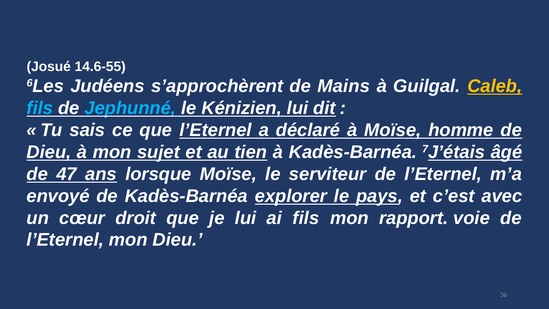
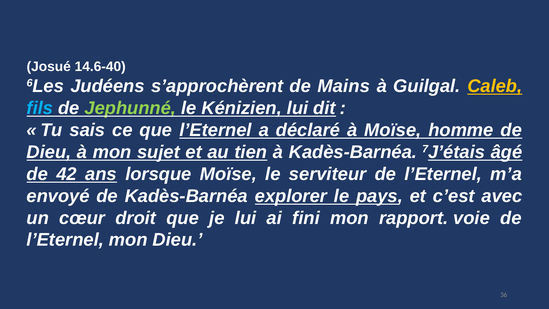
14.6-55: 14.6-55 -> 14.6-40 (100, 67)
Jephunné colour: light blue -> light green (130, 108)
47: 47 -> 42 (67, 174)
ai fils: fils -> fini (306, 218)
